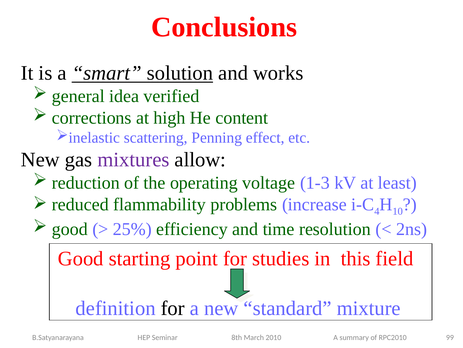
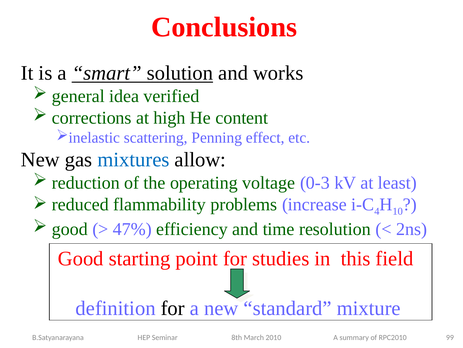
mixtures colour: purple -> blue (134, 159)
1-3: 1-3 -> 0-3 (315, 182)
25%: 25% -> 47% (132, 229)
